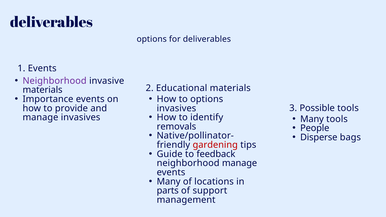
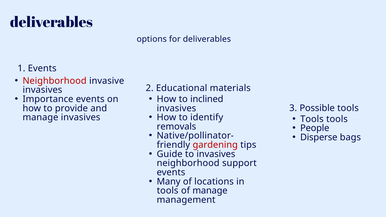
Neighborhood colour: purple -> red (55, 81)
materials: materials -> invasives (42, 90)
to options: options -> inclined (207, 99)
Many: Many -> Tools (312, 119)
to feedback: feedback -> invasives (216, 154)
neighborhood manage: manage -> support (239, 163)
parts: parts -> tools (168, 191)
of support: support -> manage (210, 191)
